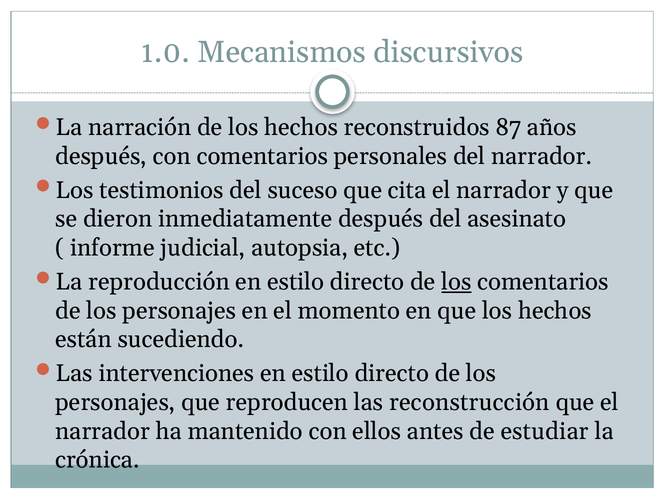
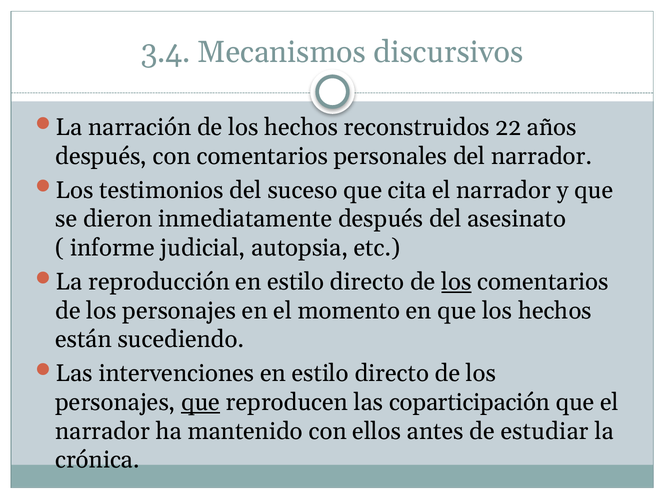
1.0: 1.0 -> 3.4 (166, 52)
87: 87 -> 22 (508, 127)
que underline: none -> present (201, 402)
reconstrucción: reconstrucción -> coparticipación (470, 402)
